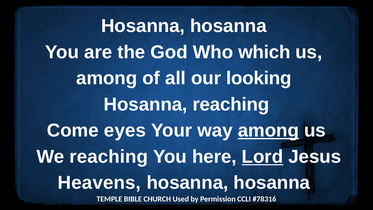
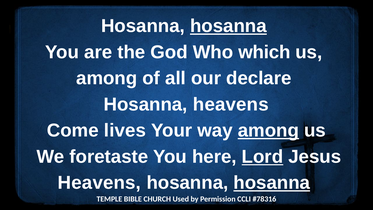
hosanna underline: none -> present (228, 26)
looking: looking -> declare (259, 78)
Hosanna reaching: reaching -> heavens (231, 104)
eyes: eyes -> lives (125, 130)
We reaching: reaching -> foretaste (109, 157)
hosanna underline: none -> present (272, 183)
